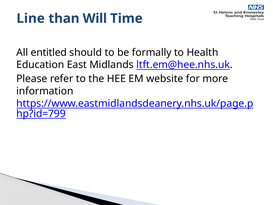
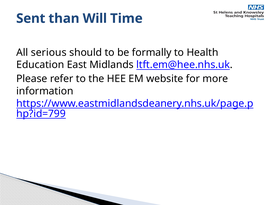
Line: Line -> Sent (31, 18)
entitled: entitled -> serious (49, 52)
